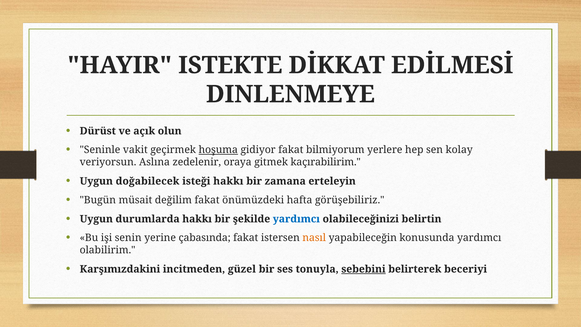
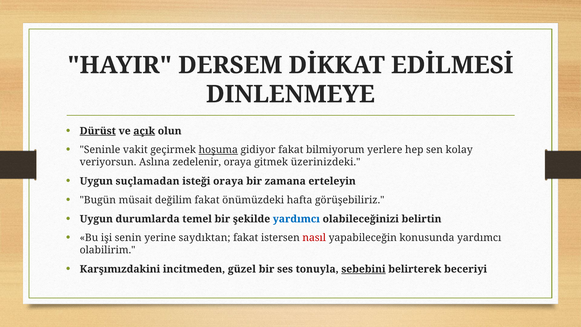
ISTEKTE: ISTEKTE -> DERSEM (230, 65)
Dürüst underline: none -> present (98, 131)
açık underline: none -> present (144, 131)
kaçırabilirim: kaçırabilirim -> üzerinizdeki (326, 162)
doğabilecek: doğabilecek -> suçlamadan (148, 181)
isteği hakkı: hakkı -> oraya (228, 181)
durumlarda hakkı: hakkı -> temel (197, 219)
çabasında: çabasında -> saydıktan (205, 238)
nasıl colour: orange -> red (314, 238)
